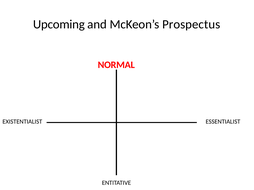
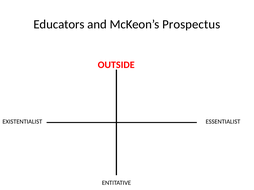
Upcoming: Upcoming -> Educators (59, 24)
NORMAL: NORMAL -> OUTSIDE (116, 65)
